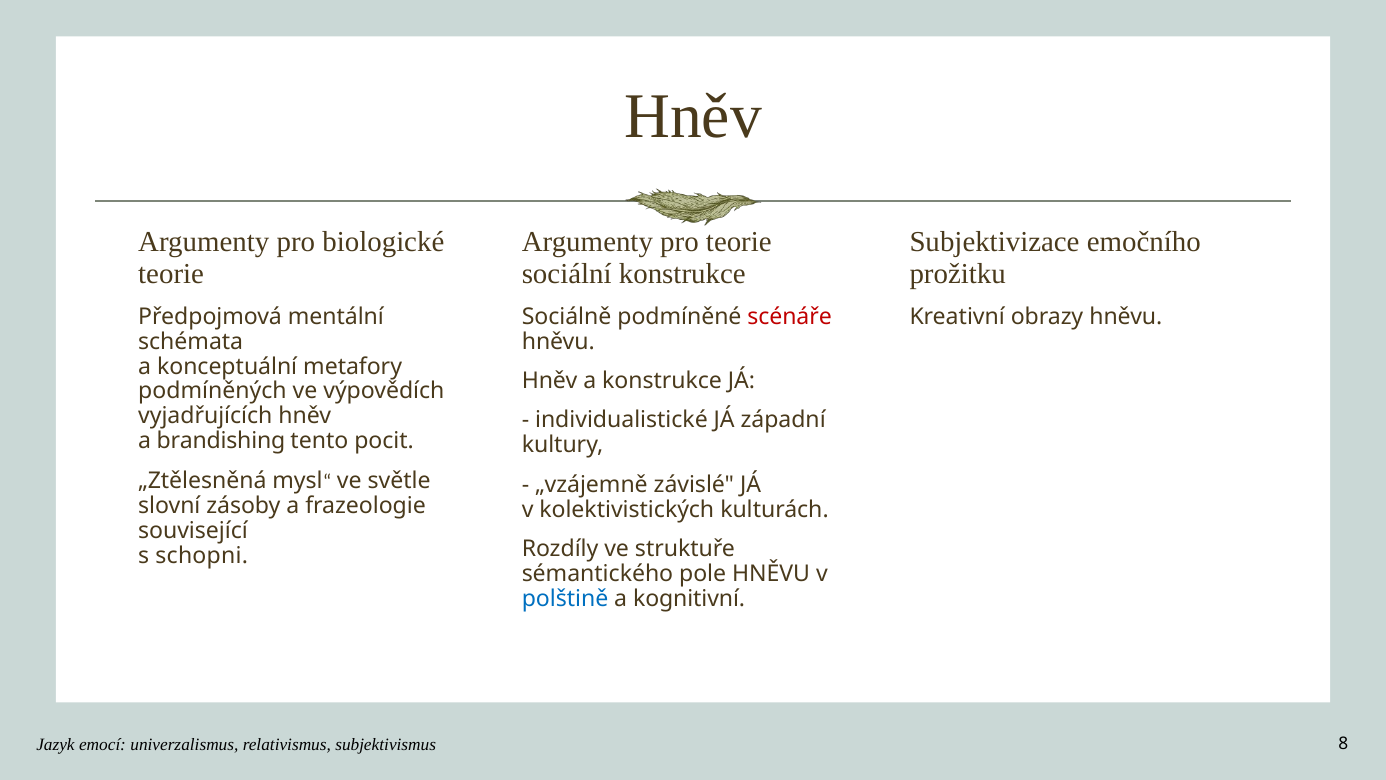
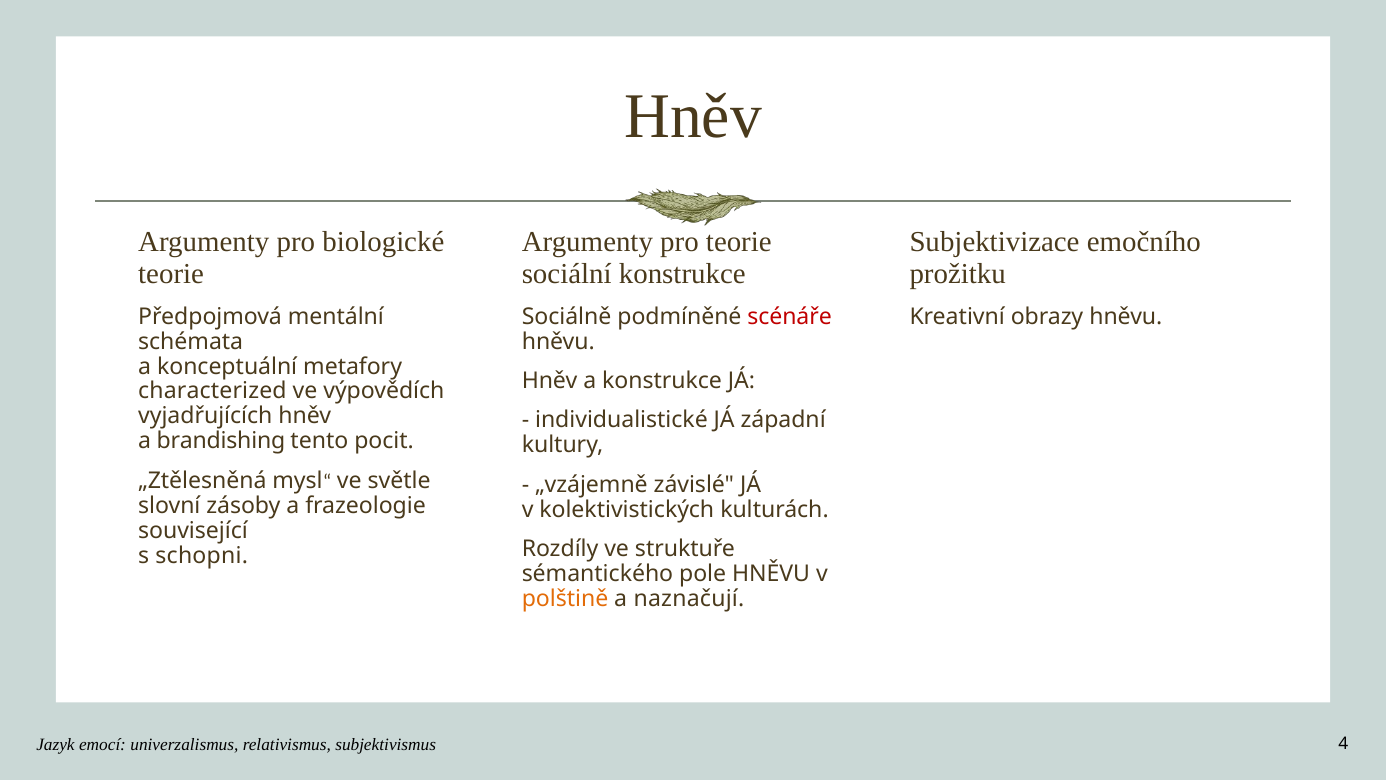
podmíněných: podmíněných -> characterized (212, 391)
polštině colour: blue -> orange (565, 598)
kognitivní: kognitivní -> naznačují (689, 598)
8: 8 -> 4 (1343, 743)
